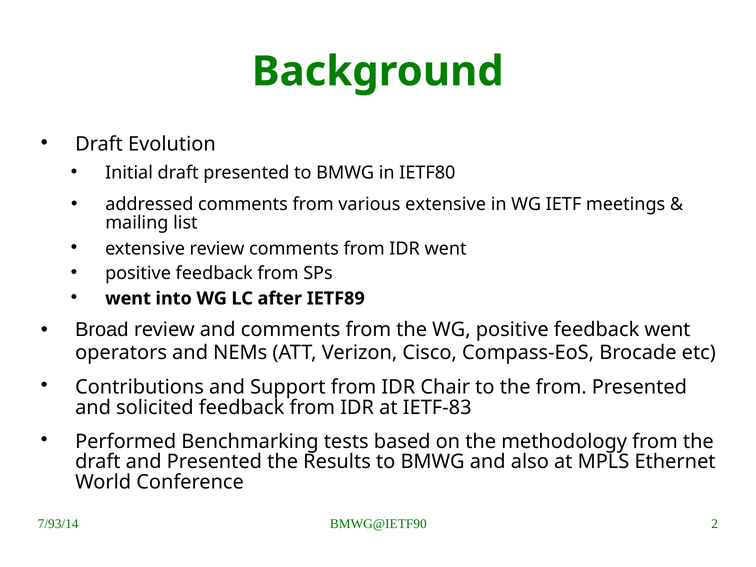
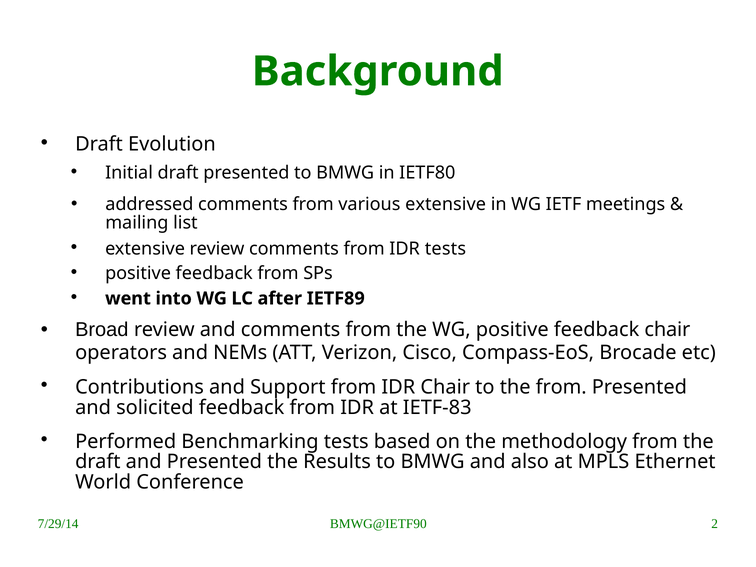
IDR went: went -> tests (445, 249)
feedback went: went -> chair (667, 330)
7/93/14: 7/93/14 -> 7/29/14 (58, 524)
